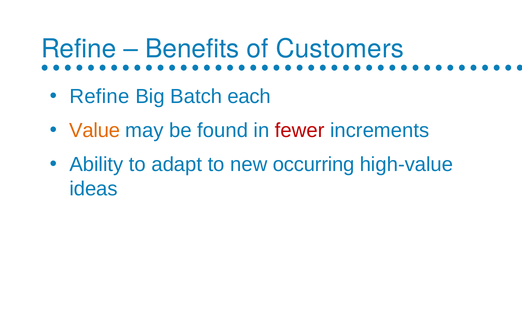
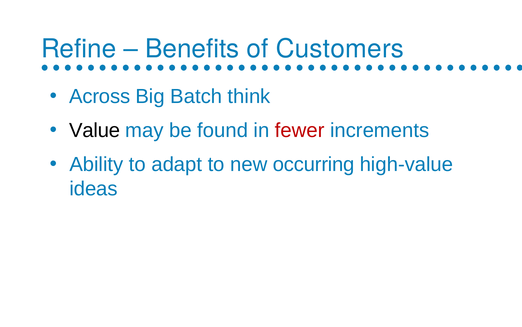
Refine: Refine -> Across (100, 96)
each: each -> think (249, 96)
Value colour: orange -> black (95, 130)
